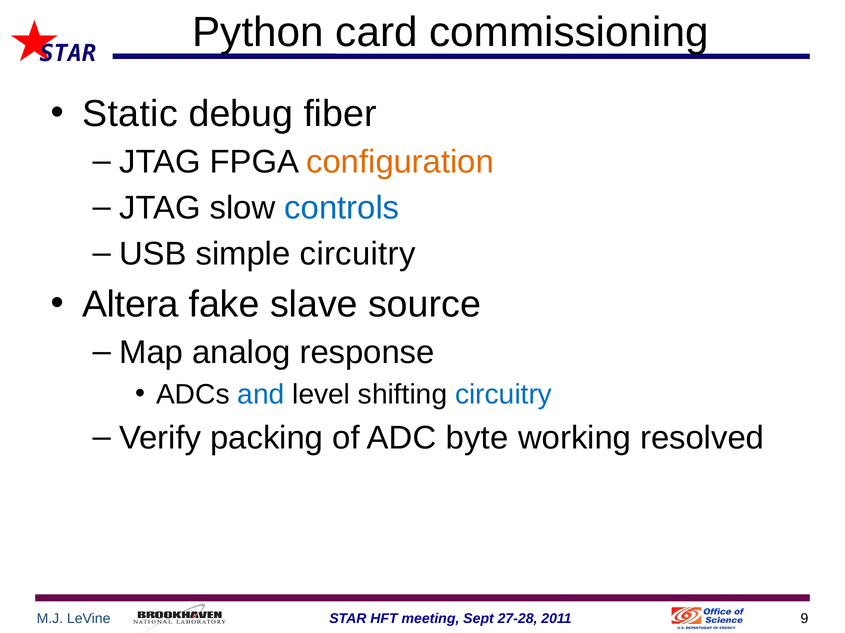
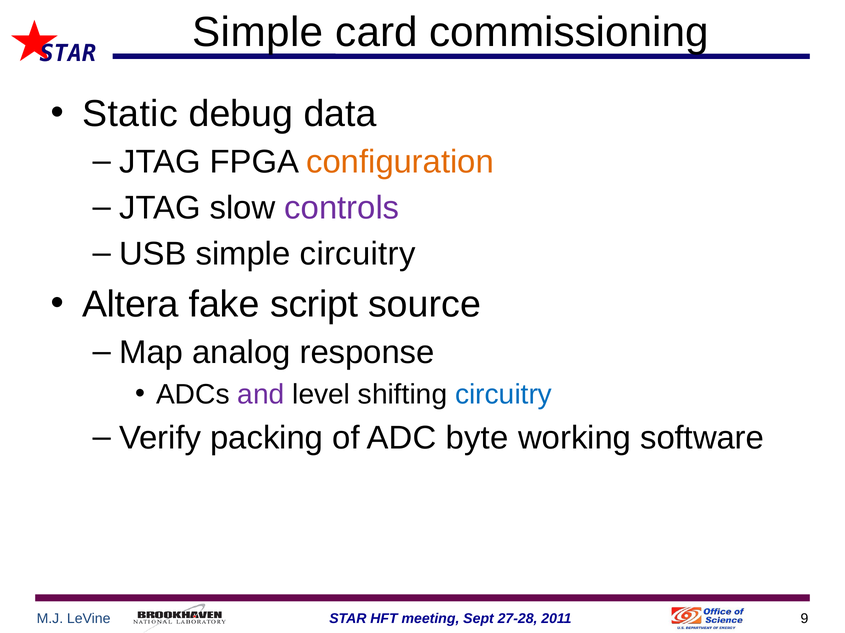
Python: Python -> Simple (258, 33)
fiber: fiber -> data (340, 114)
controls colour: blue -> purple (342, 208)
slave: slave -> script (314, 305)
and colour: blue -> purple (261, 395)
resolved: resolved -> software (702, 439)
